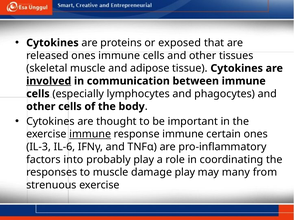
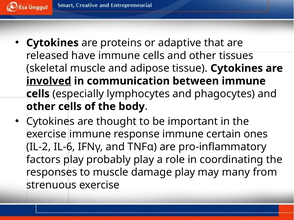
exposed: exposed -> adaptive (180, 43)
released ones: ones -> have (83, 56)
immune underline: present -> none (90, 134)
IL-3: IL-3 -> IL-2 (39, 147)
factors into: into -> play (74, 160)
